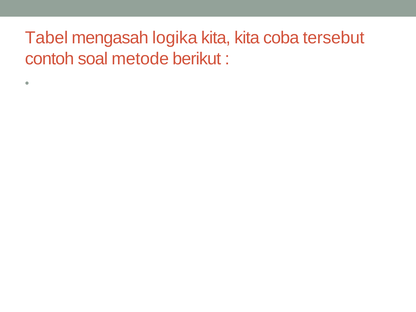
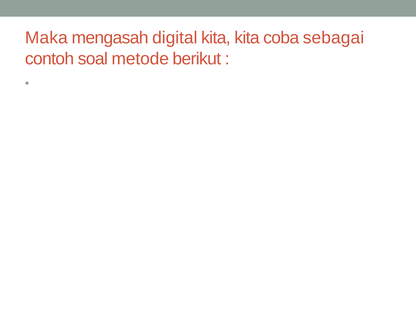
Tabel: Tabel -> Maka (46, 38)
logika: logika -> digital (175, 38)
tersebut: tersebut -> sebagai (333, 38)
